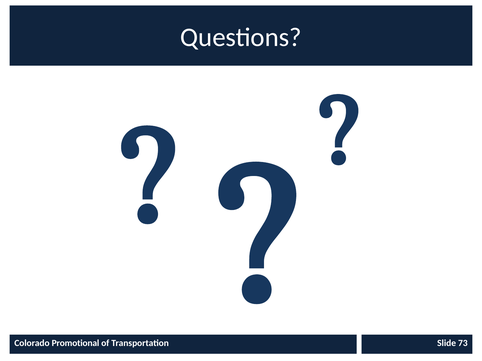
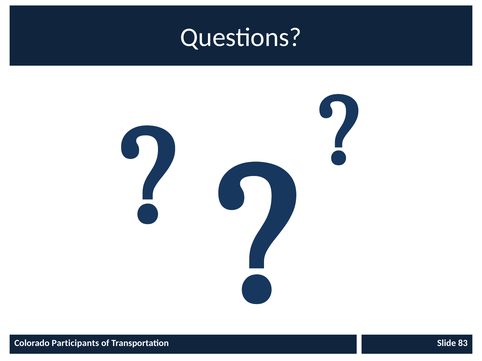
Promotional: Promotional -> Participants (75, 344)
73: 73 -> 83 (463, 344)
